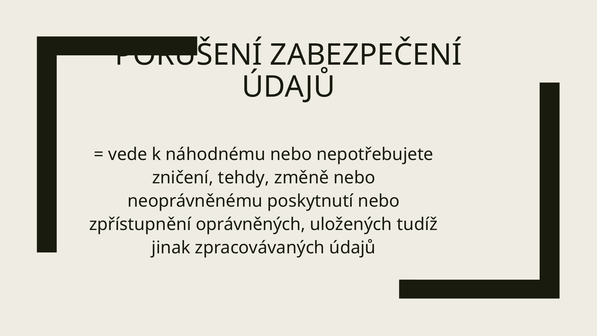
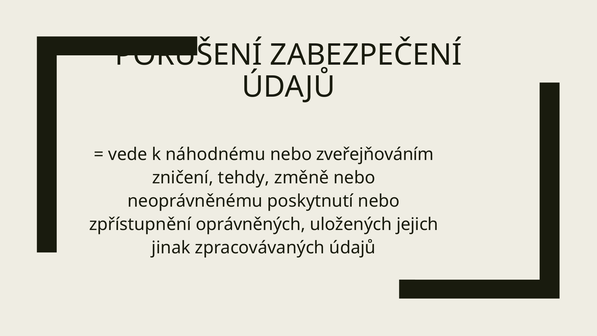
nepotřebujete: nepotřebujete -> zveřejňováním (375, 154)
tudíž: tudíž -> jejich (417, 224)
